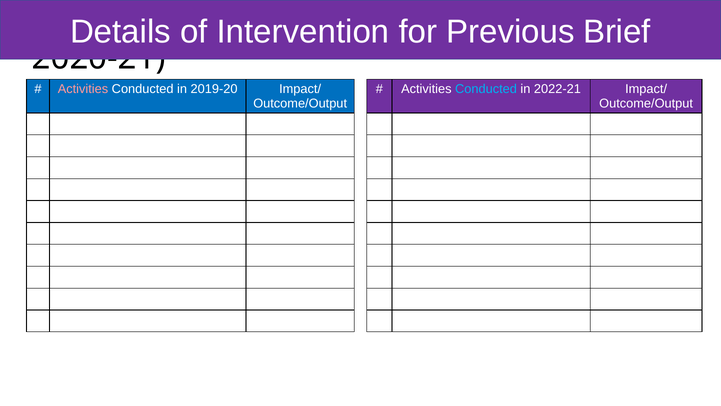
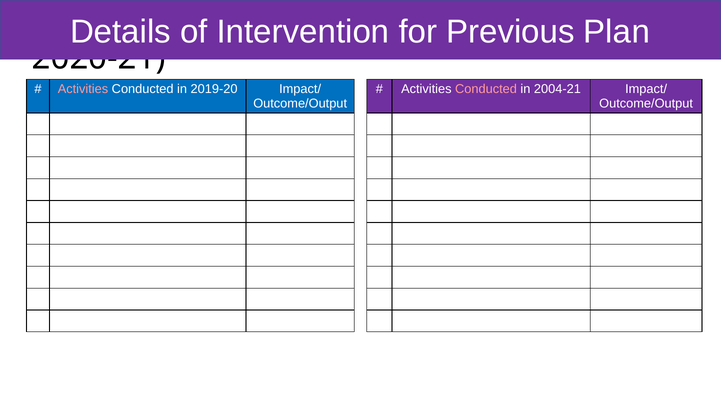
Brief: Brief -> Plan (617, 32)
Conducted colour: light blue -> pink (486, 89)
2022-21: 2022-21 -> 2004-21 (557, 89)
